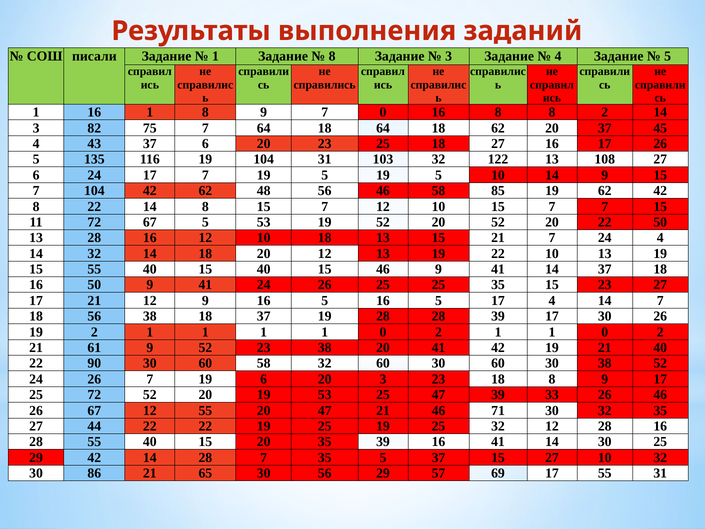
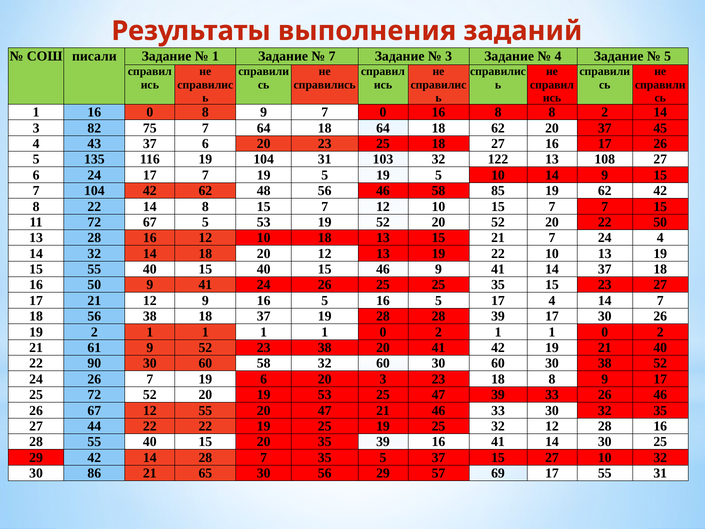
8: 8 -> 7 (332, 56)
16 1: 1 -> 0 (150, 112)
46 71: 71 -> 33 (498, 410)
